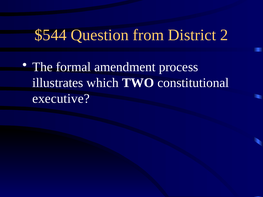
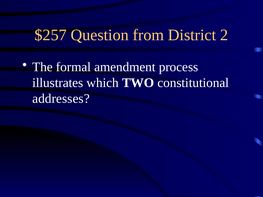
$544: $544 -> $257 (51, 35)
executive: executive -> addresses (61, 99)
